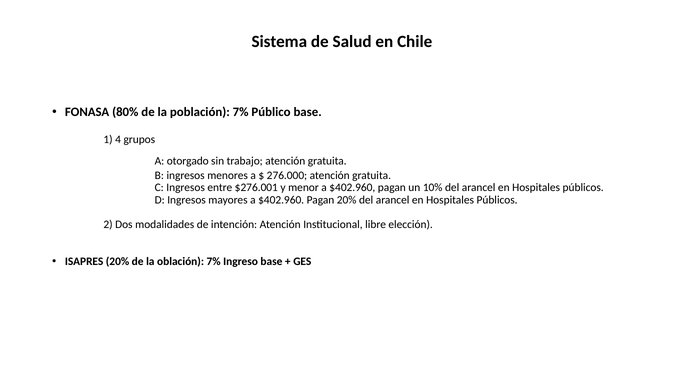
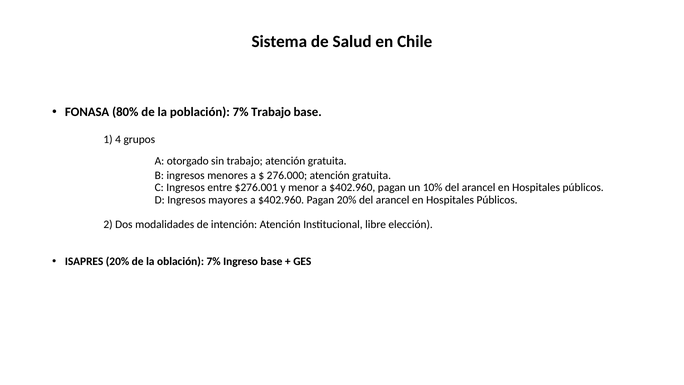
7% Público: Público -> Trabajo (271, 112)
